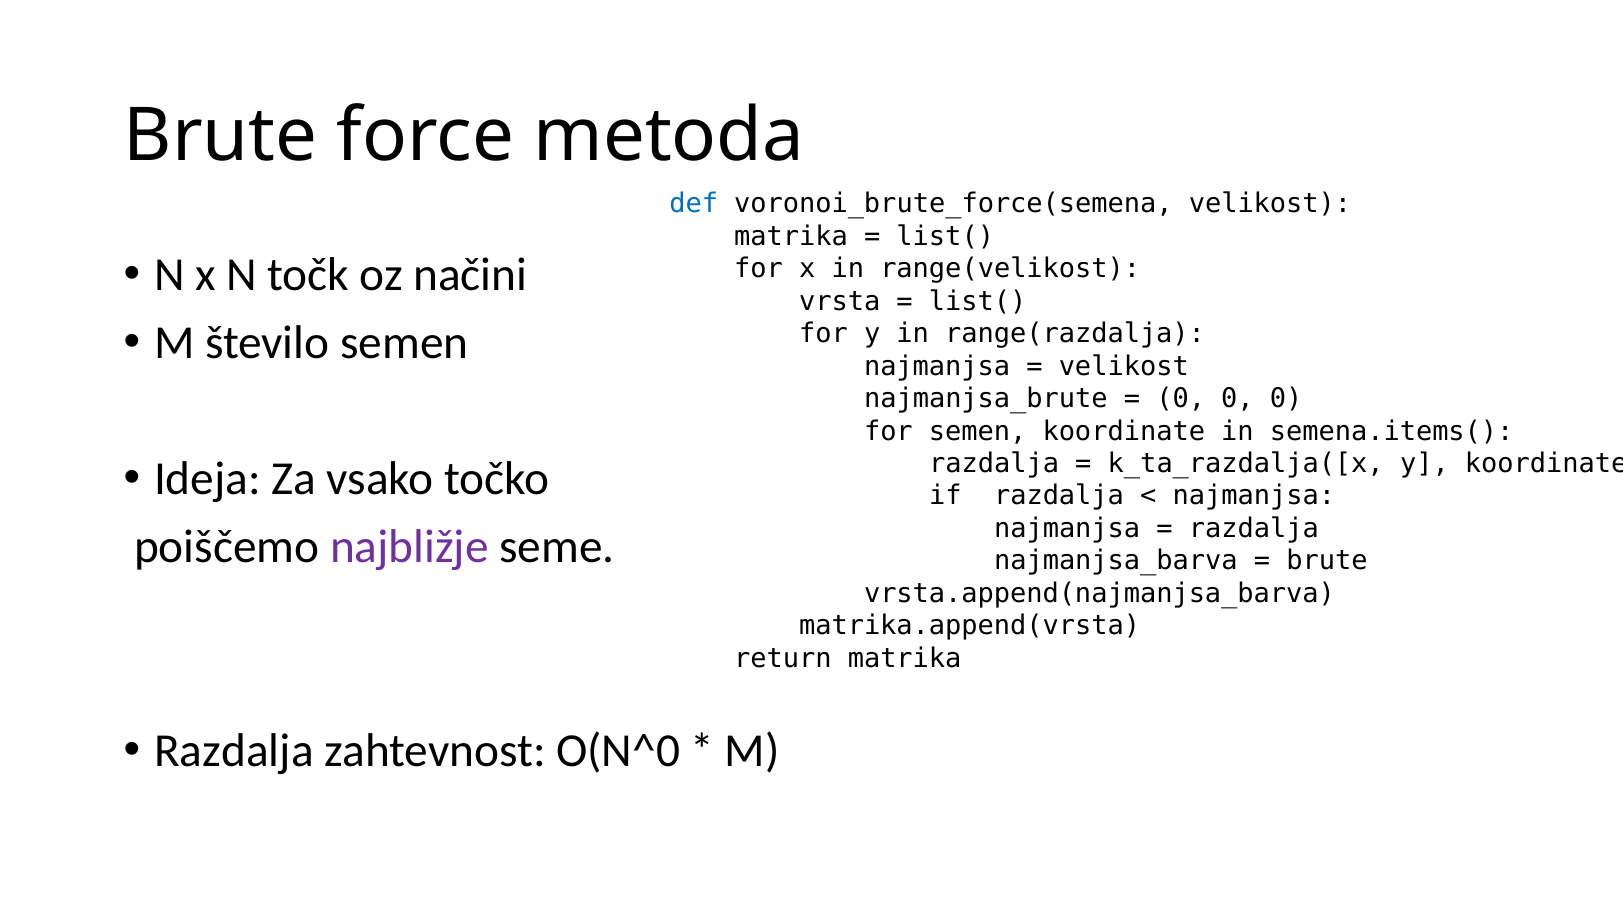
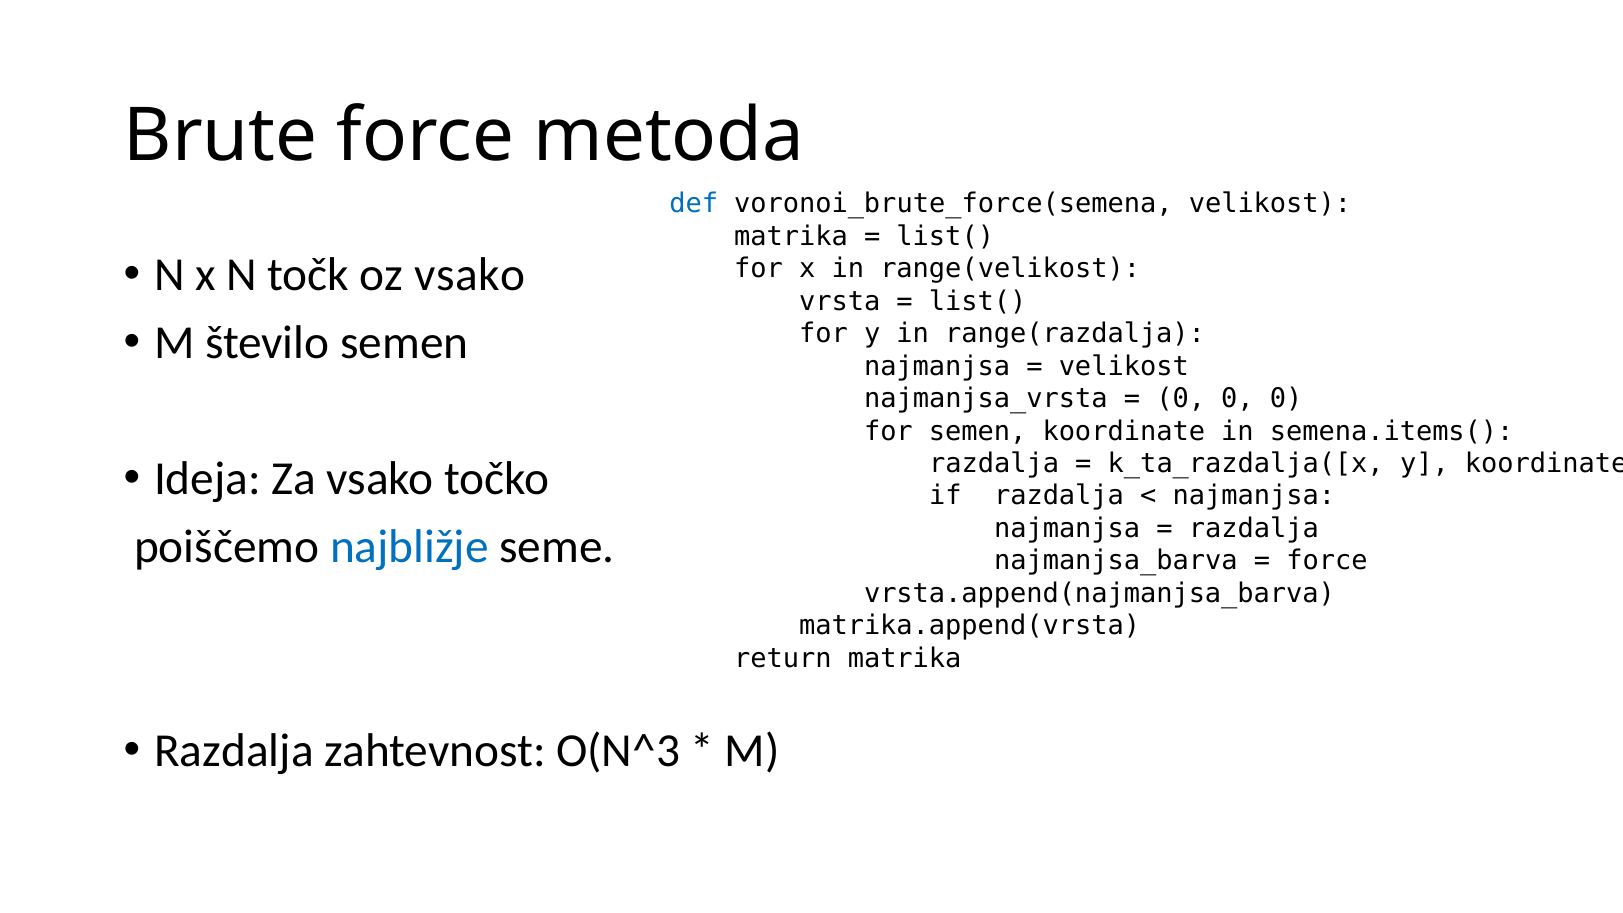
oz načini: načini -> vsako (470, 274)
najmanjsa_brute: najmanjsa_brute -> najmanjsa_vrsta (986, 399)
najbližje colour: purple -> blue (409, 547)
brute: brute -> force (1327, 561)
O(N^0: O(N^0 -> O(N^3 (618, 751)
